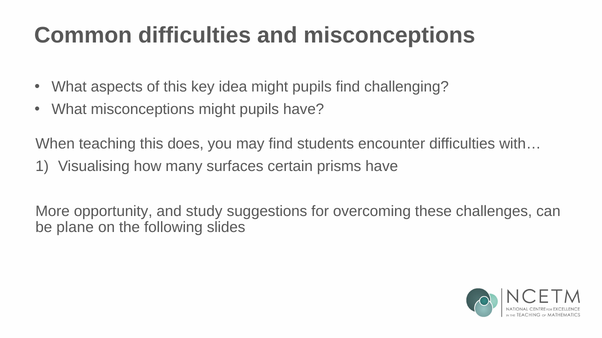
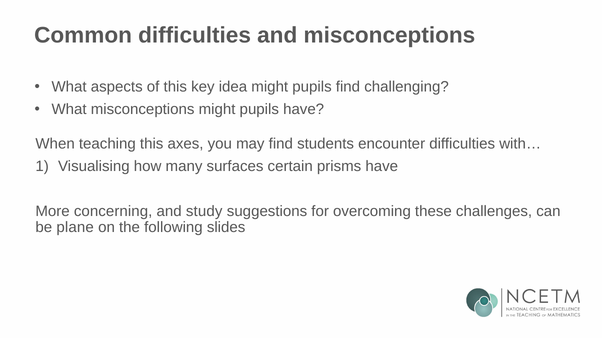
does: does -> axes (186, 144)
opportunity: opportunity -> concerning (113, 212)
